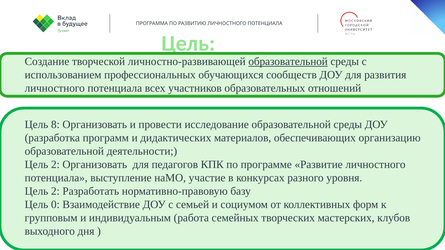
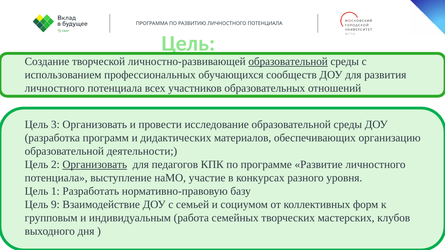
8: 8 -> 3 (55, 125)
Организовать underline: none -> present (95, 165)
2: 2 -> 1 (55, 191)
0: 0 -> 9 (55, 205)
